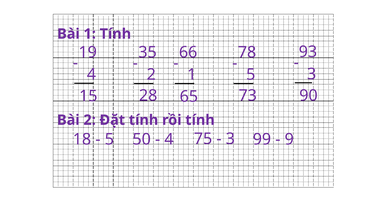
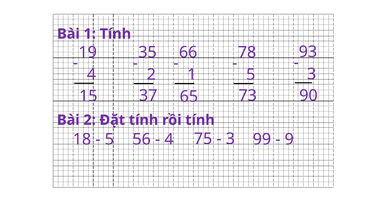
28: 28 -> 37 (148, 96)
50: 50 -> 56 (142, 139)
